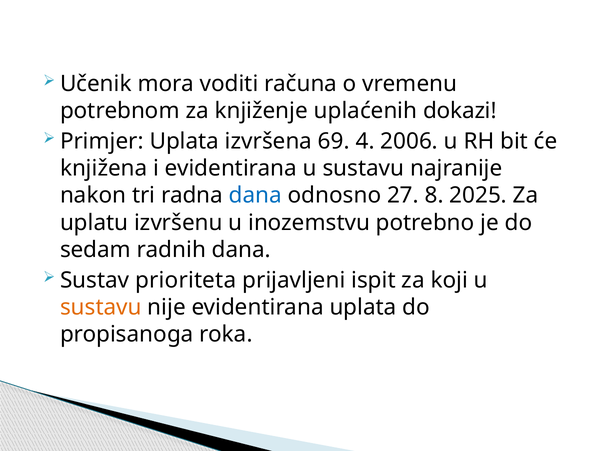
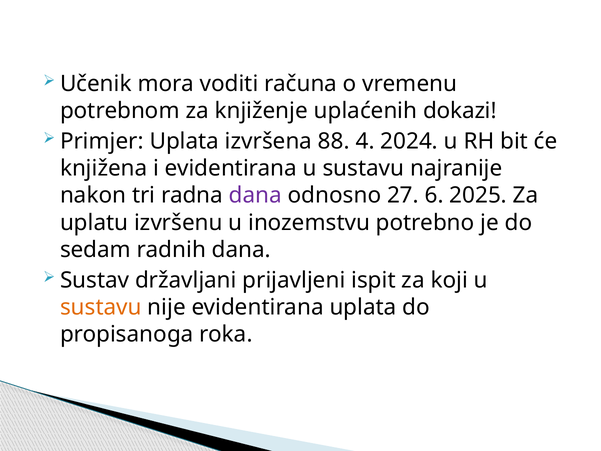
69: 69 -> 88 (334, 141)
2006: 2006 -> 2024 (409, 141)
dana colour: blue -> purple (255, 195)
8: 8 -> 6 (434, 195)
prioriteta: prioriteta -> državljani (186, 280)
